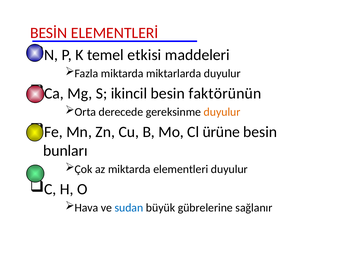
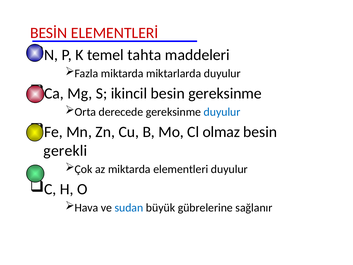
etkisi: etkisi -> tahta (144, 55)
besin faktörünün: faktörünün -> gereksinme (225, 93)
duyulur colour: orange -> blue (222, 112)
ürüne: ürüne -> olmaz (221, 132)
bunları: bunları -> gerekli (65, 151)
